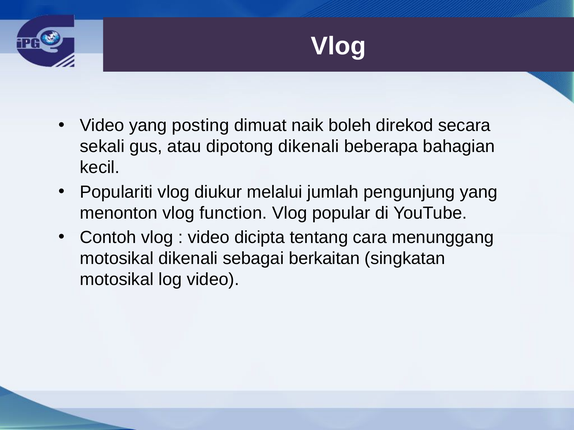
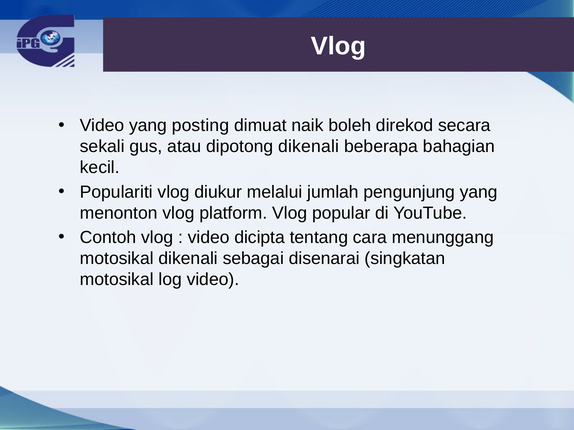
function: function -> platform (233, 213)
berkaitan: berkaitan -> disenarai (324, 259)
